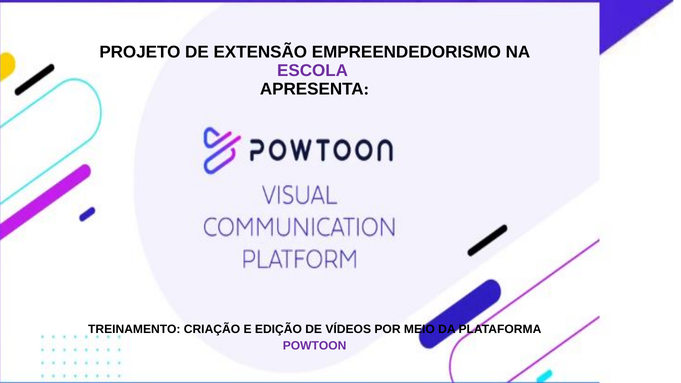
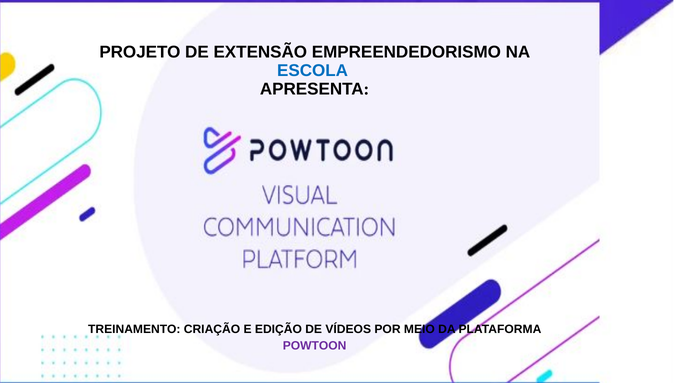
ESCOLA colour: purple -> blue (313, 71)
